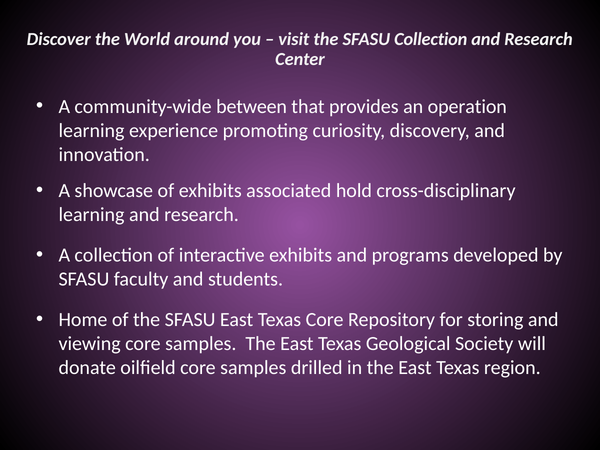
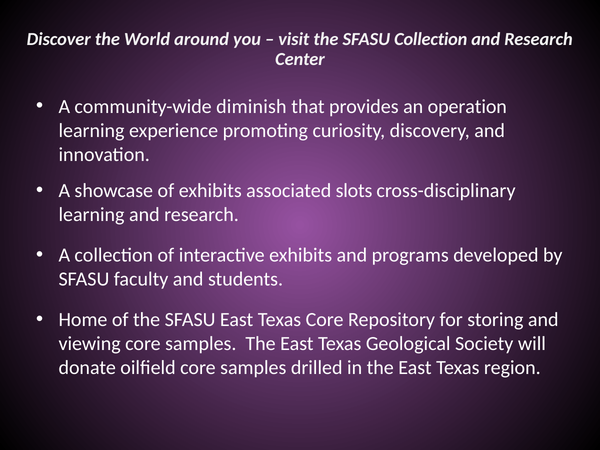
between: between -> diminish (251, 106)
hold: hold -> slots (354, 191)
